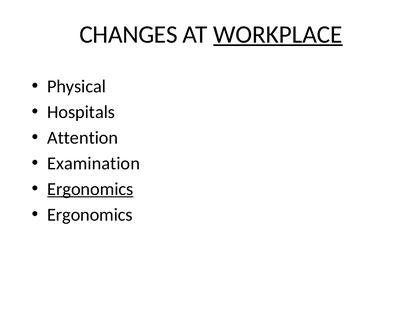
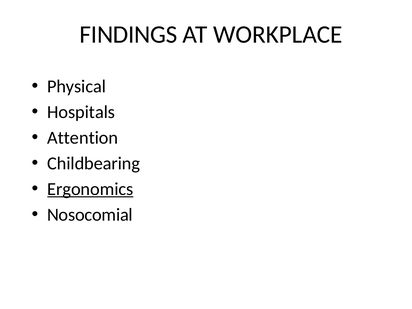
CHANGES: CHANGES -> FINDINGS (129, 34)
WORKPLACE underline: present -> none (278, 34)
Examination: Examination -> Childbearing (94, 163)
Ergonomics: Ergonomics -> Nosocomial (90, 215)
